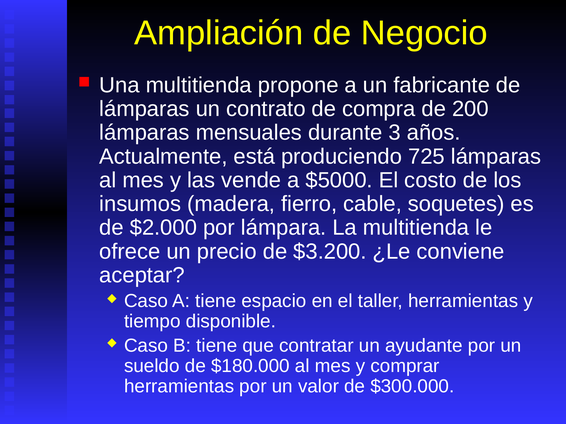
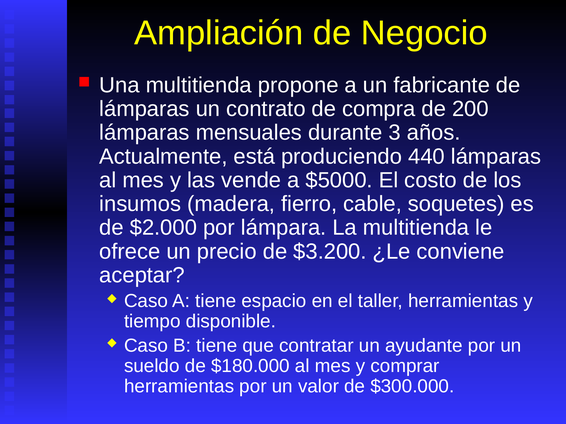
725: 725 -> 440 (426, 157)
